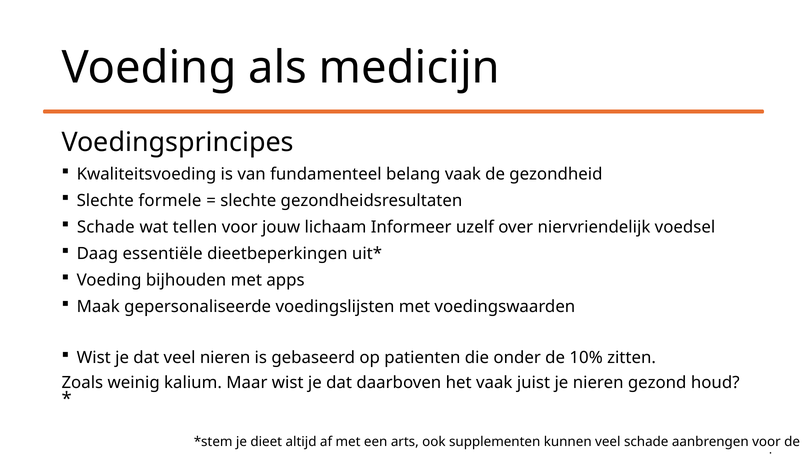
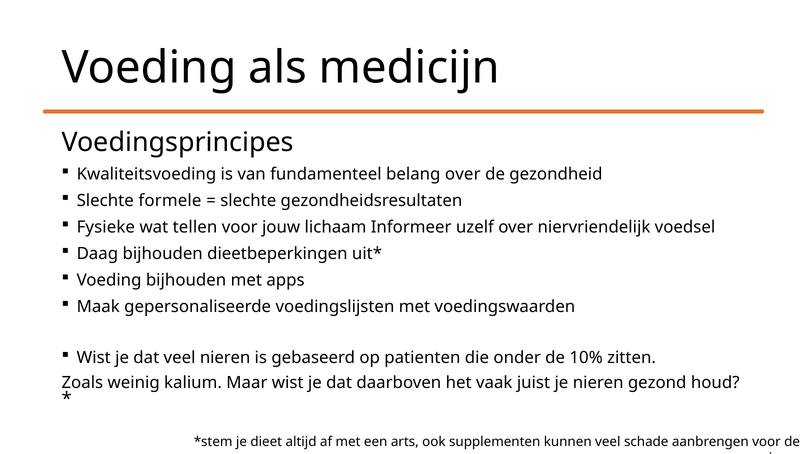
belang vaak: vaak -> over (463, 174)
Schade: Schade -> Fysieke (106, 227)
Daag essentiële: essentiële -> bijhouden (163, 254)
